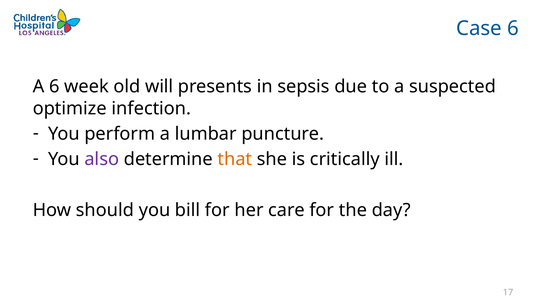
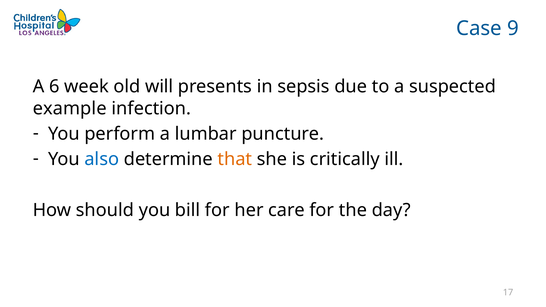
Case 6: 6 -> 9 (513, 28)
optimize: optimize -> example (70, 108)
also colour: purple -> blue (102, 159)
